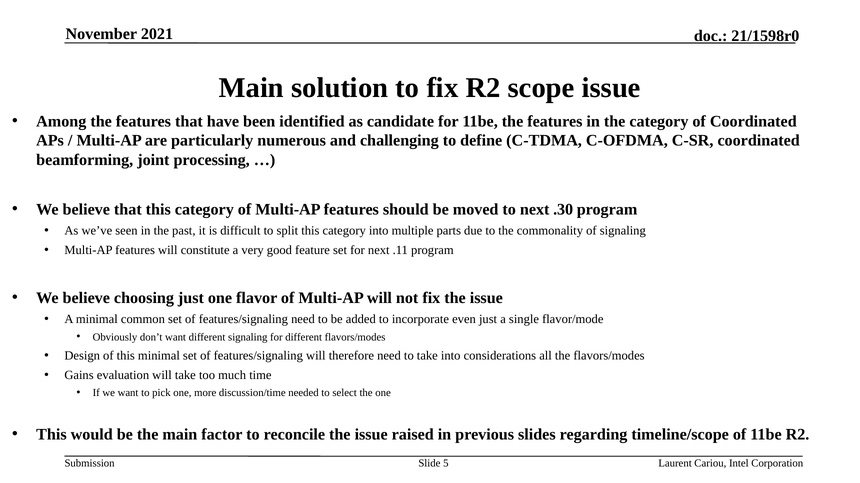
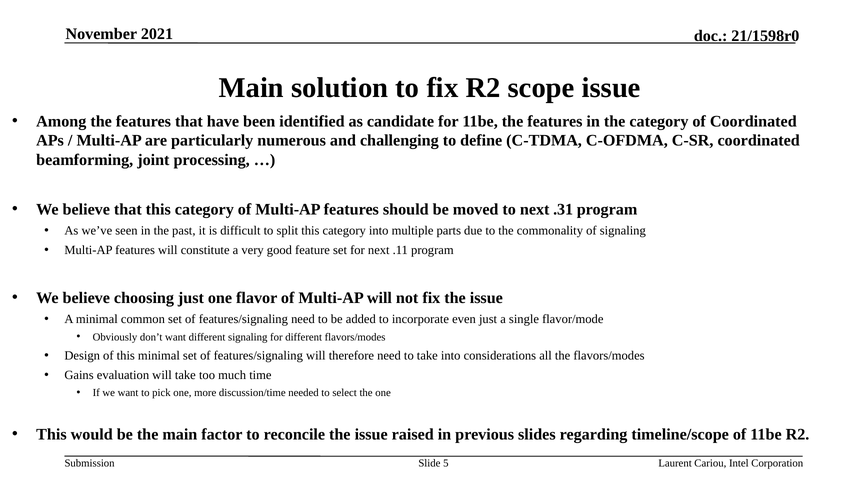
.30: .30 -> .31 (563, 210)
